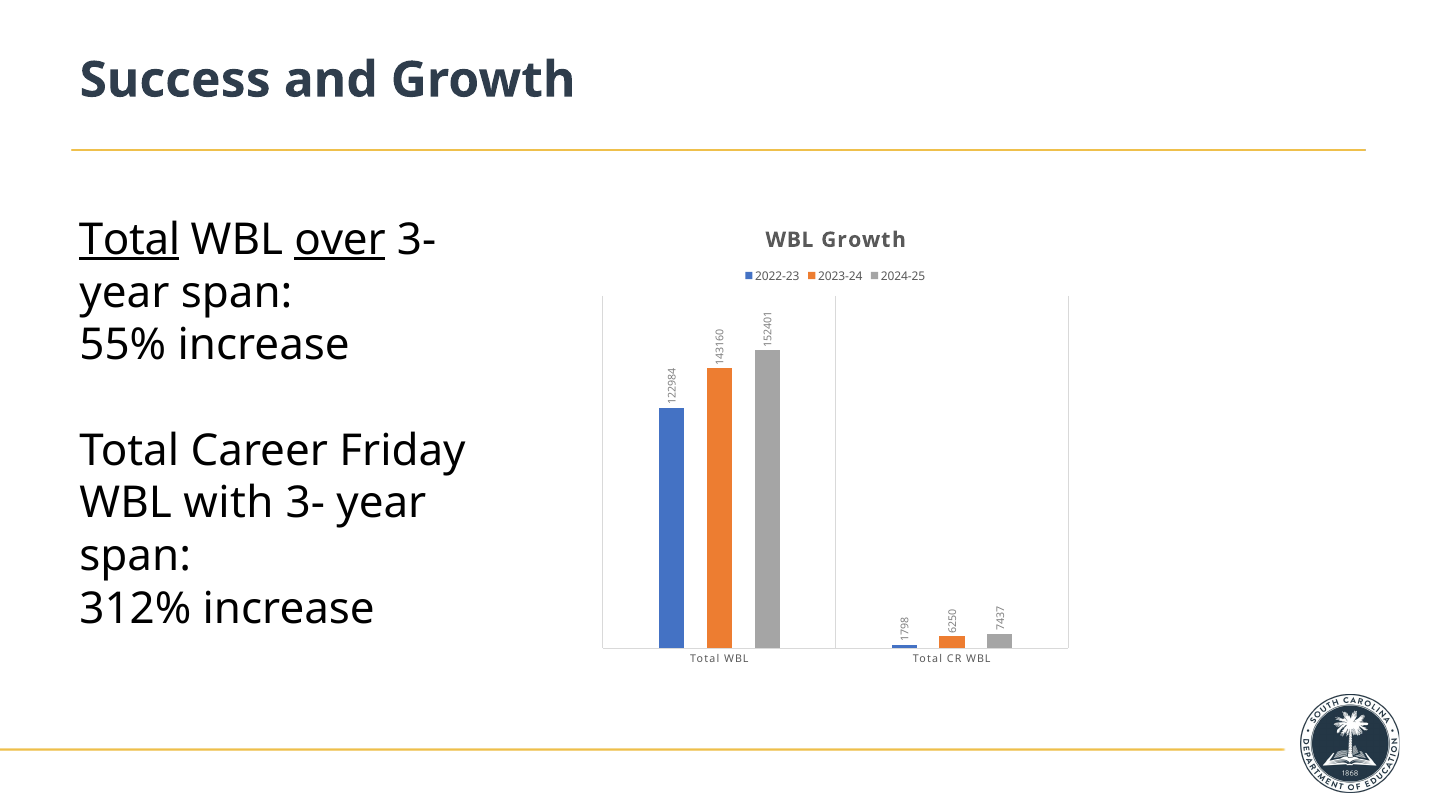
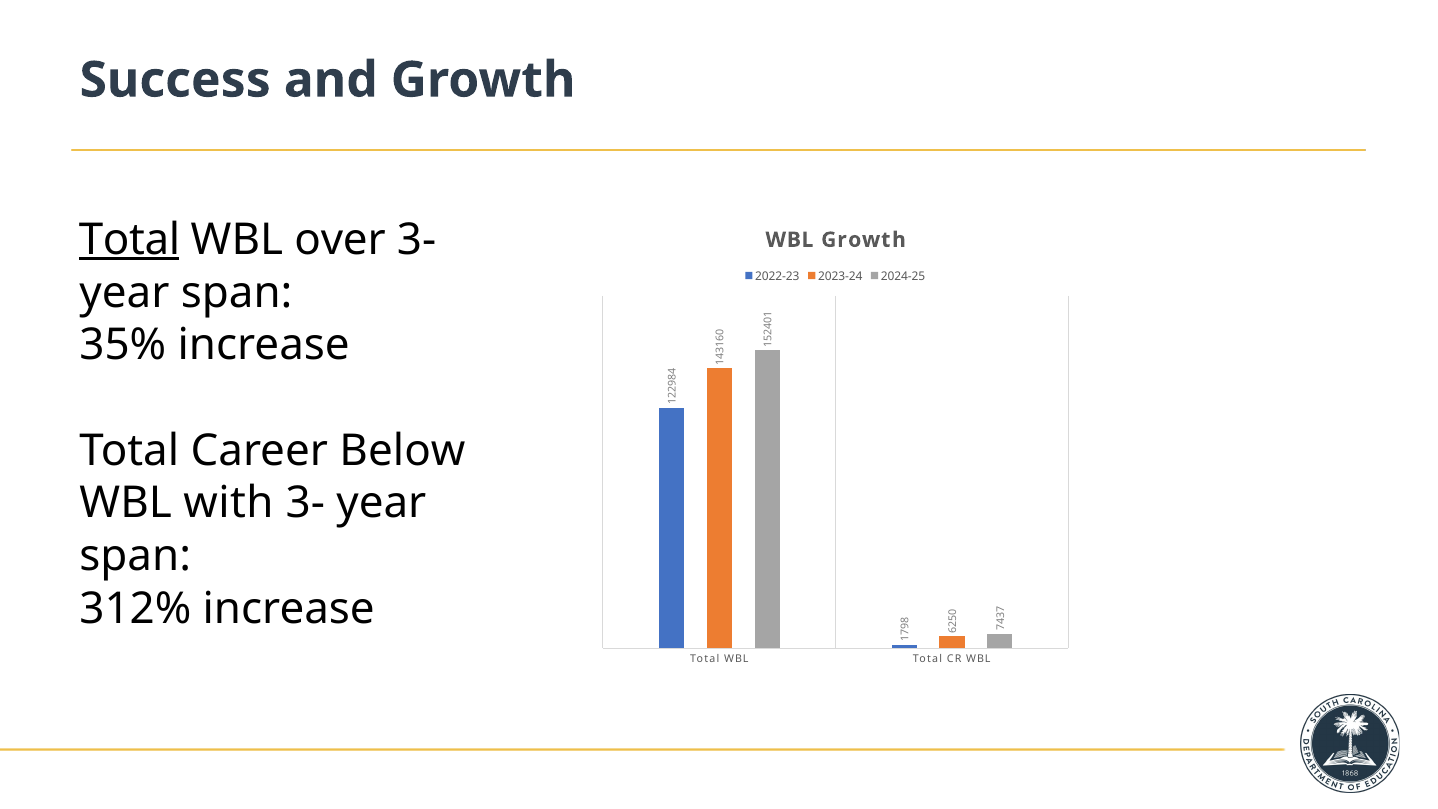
over underline: present -> none (340, 240)
55%: 55% -> 35% (123, 345)
Friday: Friday -> Below (402, 451)
